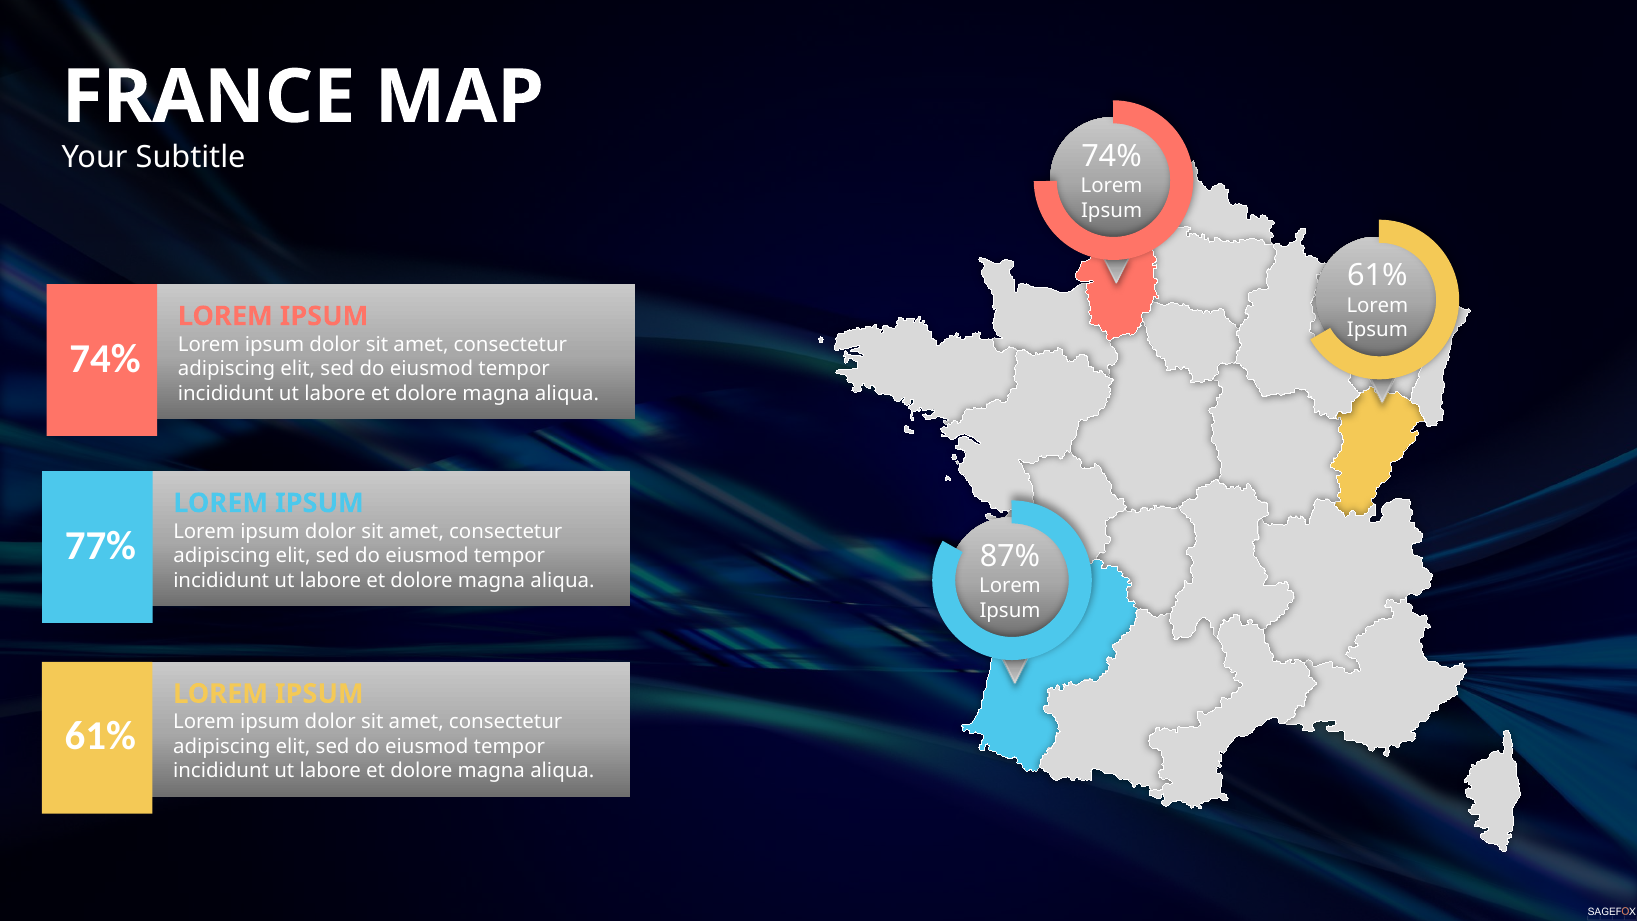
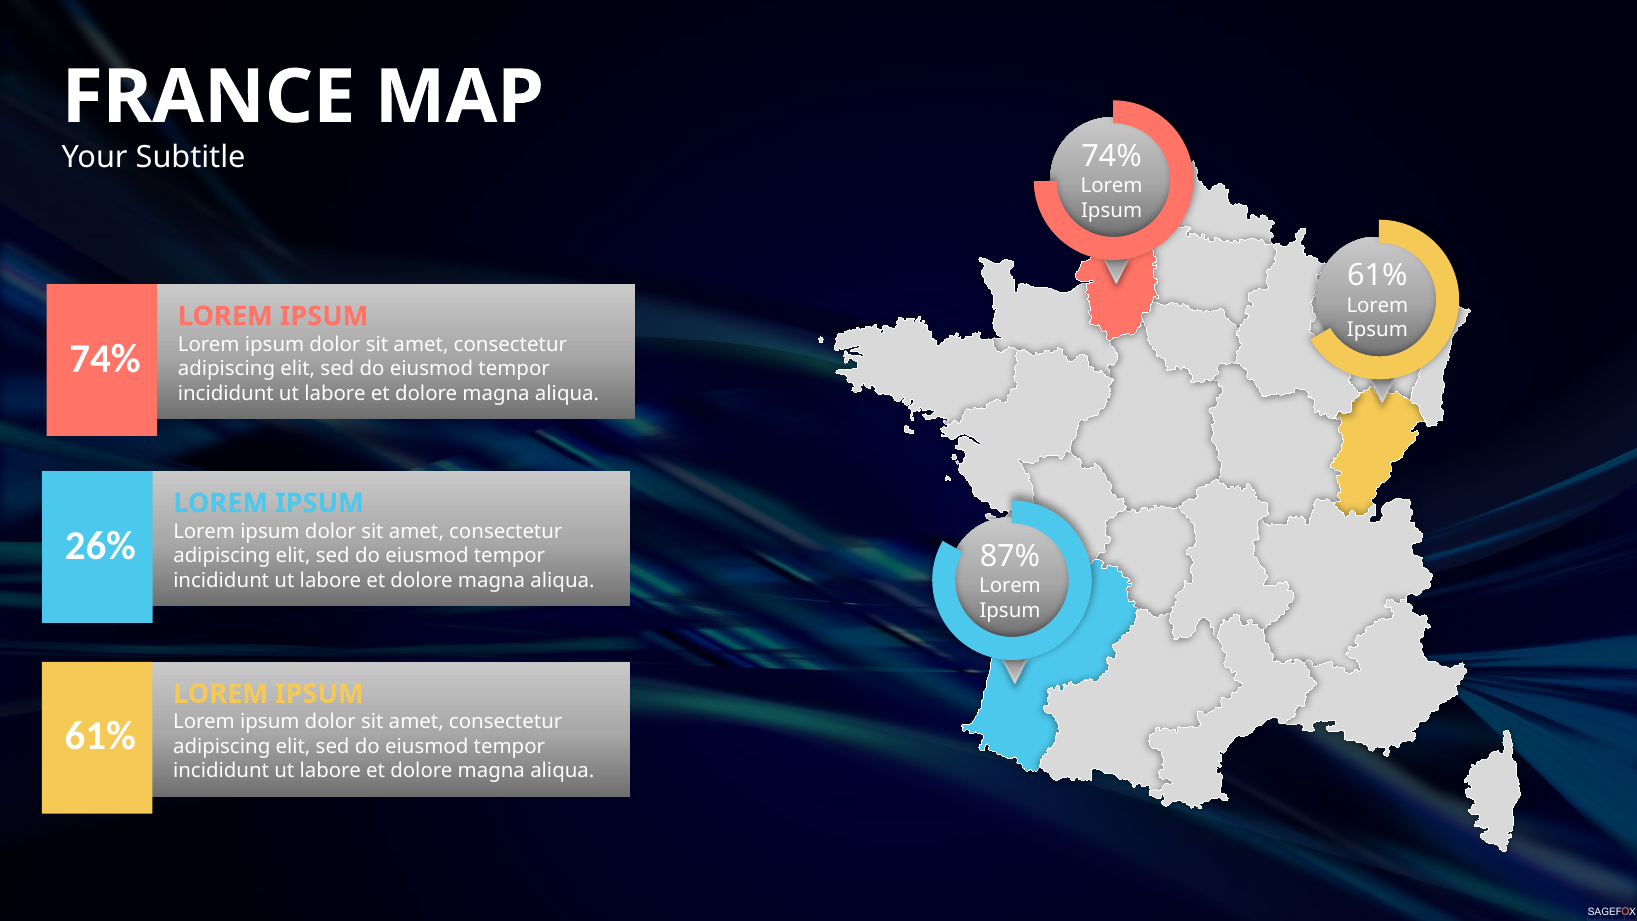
77%: 77% -> 26% (100, 546)
